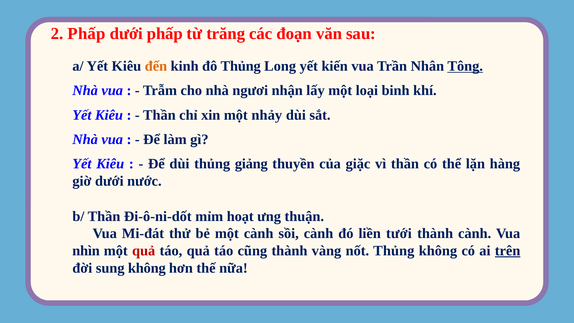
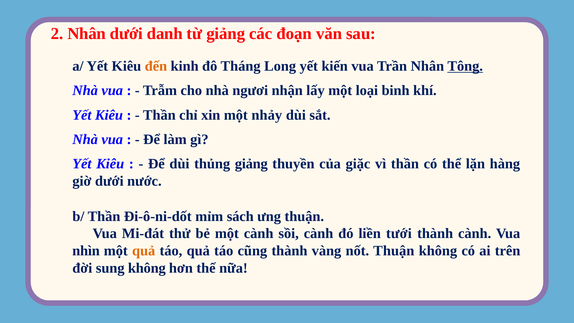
2 Phấp: Phấp -> Nhân (87, 34)
dưới phấp: phấp -> danh (165, 34)
từ trăng: trăng -> giảng (226, 34)
đô Thủng: Thủng -> Tháng (241, 66)
hoạt: hoạt -> sách (240, 216)
quả colour: red -> orange (144, 251)
nốt Thủng: Thủng -> Thuận (394, 251)
trên underline: present -> none (508, 251)
